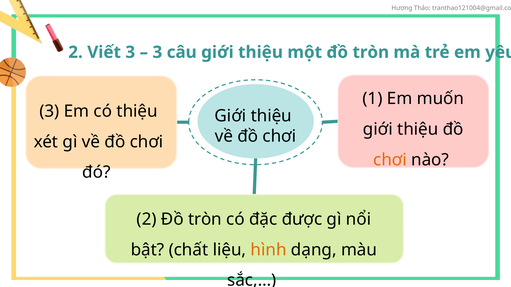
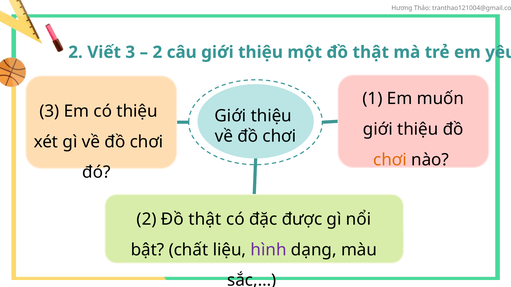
3: 3 -> 2 (157, 52)
một đồ tròn: tròn -> thật (371, 52)
2 Đồ tròn: tròn -> thật (205, 219)
hình colour: orange -> purple (269, 250)
